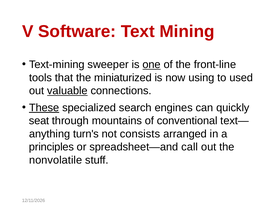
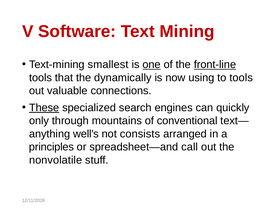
sweeper: sweeper -> smallest (108, 65)
front-line underline: none -> present (215, 65)
miniaturized: miniaturized -> dynamically (123, 78)
to used: used -> tools (241, 78)
valuable underline: present -> none (67, 91)
seat: seat -> only (39, 121)
turn's: turn's -> well's (86, 134)
